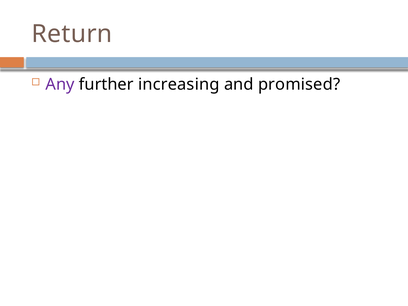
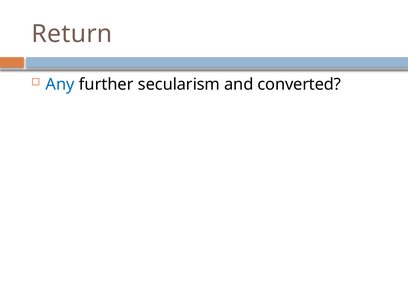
Any colour: purple -> blue (60, 84)
increasing: increasing -> secularism (179, 84)
promised: promised -> converted (299, 84)
